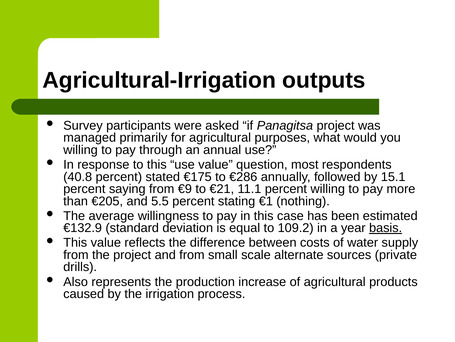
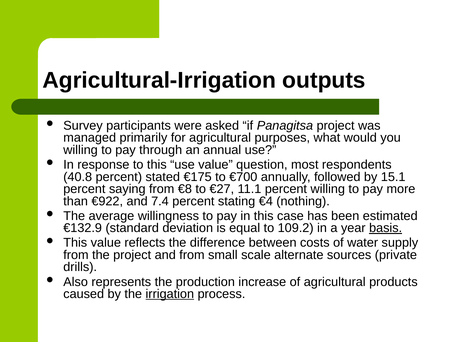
€286: €286 -> €700 (243, 176)
€9: €9 -> €8 (185, 189)
€21: €21 -> €27 (222, 189)
€205: €205 -> €922 (107, 201)
5.5: 5.5 -> 7.4 (160, 201)
€1: €1 -> €4 (266, 201)
irrigation underline: none -> present (170, 293)
